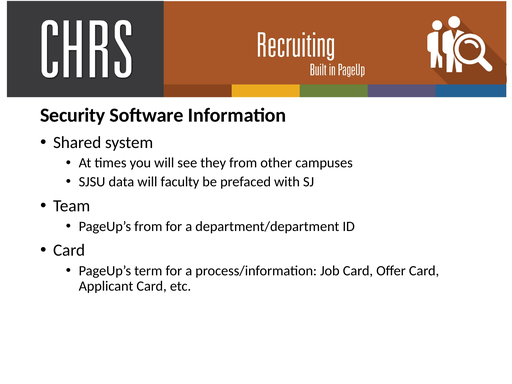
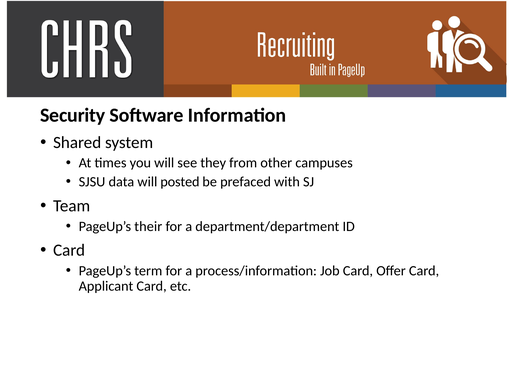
faculty: faculty -> posted (180, 182)
PageUp’s from: from -> their (148, 226)
